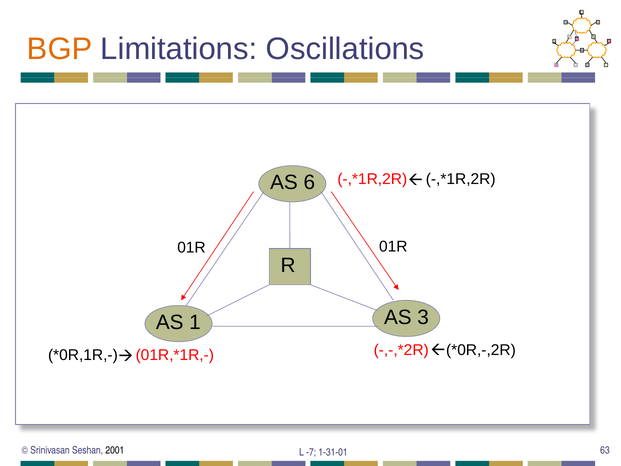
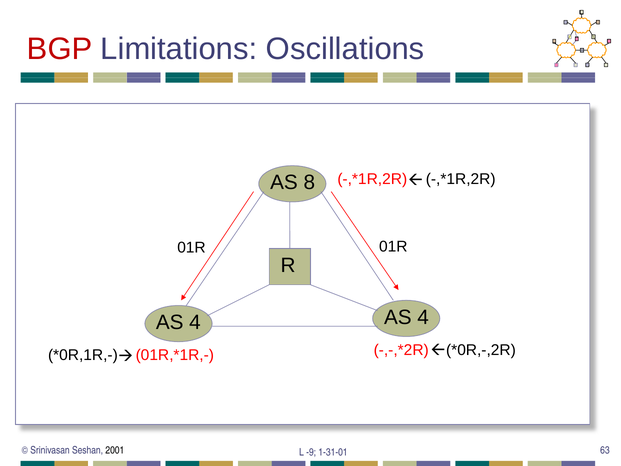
BGP colour: orange -> red (60, 49)
6: 6 -> 8 (309, 182)
1: 1 -> 4 (195, 322)
3: 3 -> 4 (423, 317)
-7: -7 -> -9 (311, 452)
